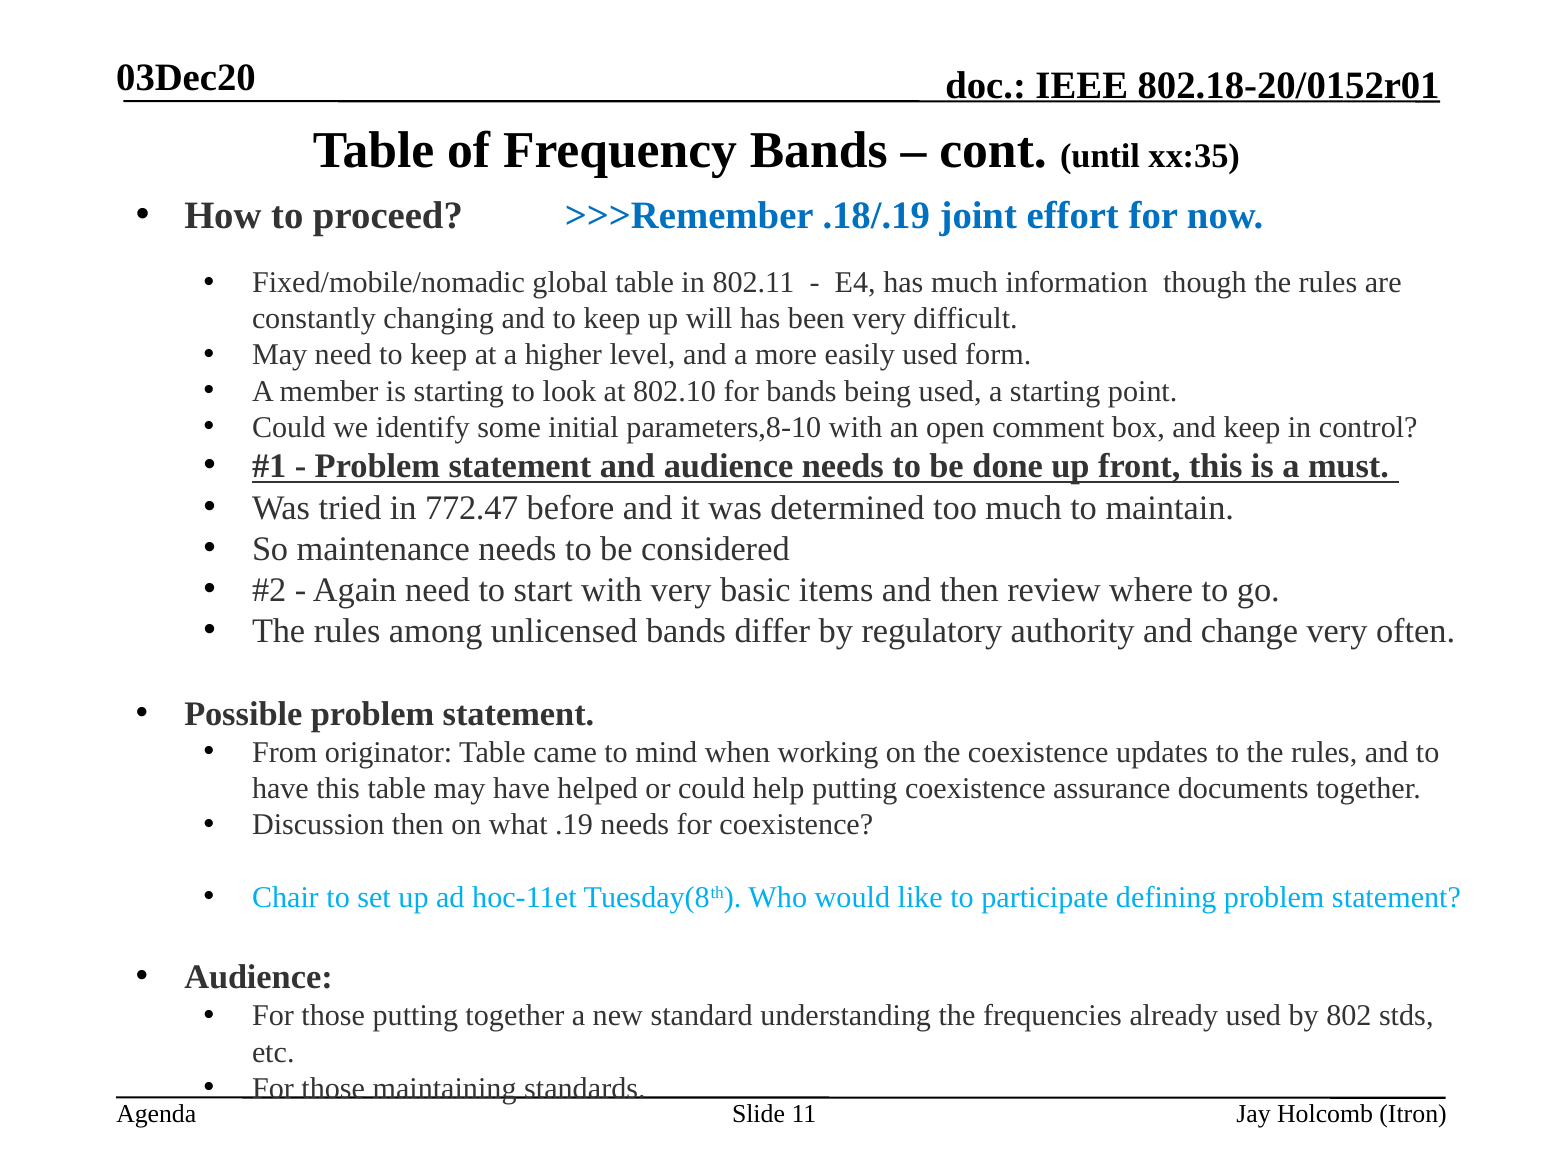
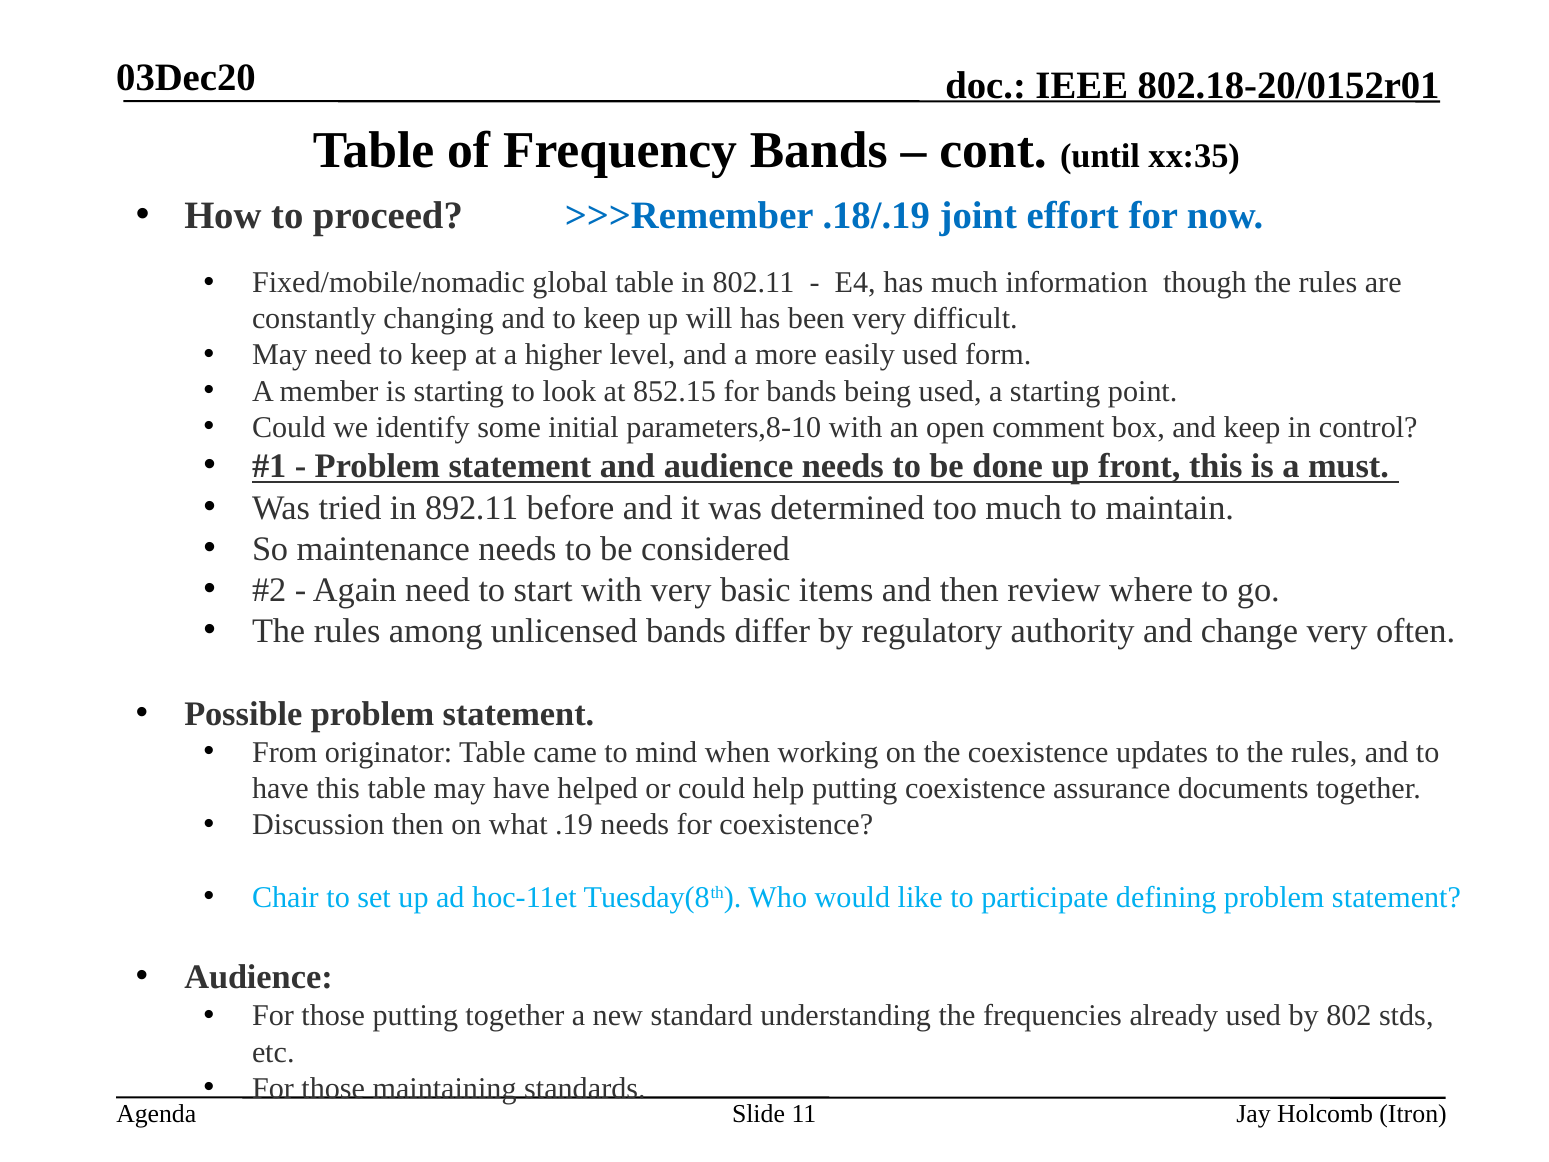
802.10: 802.10 -> 852.15 (674, 391)
772.47: 772.47 -> 892.11 (472, 508)
